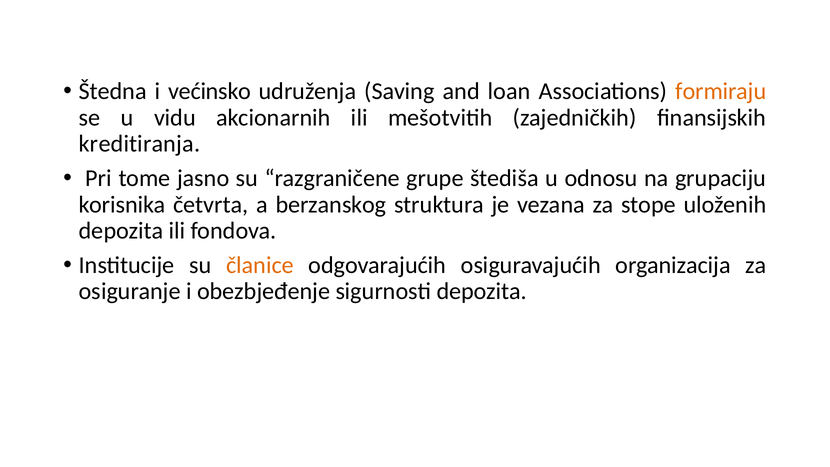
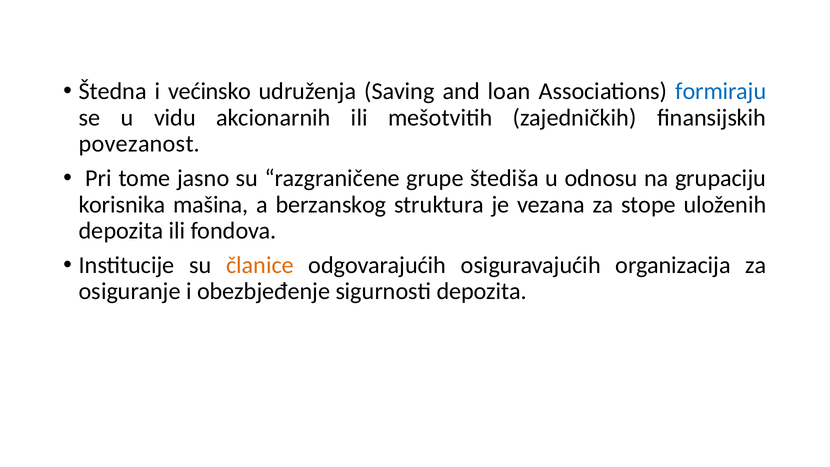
formiraju colour: orange -> blue (721, 91)
kreditiranja: kreditiranja -> povezanost (139, 144)
četvrta: četvrta -> mašina (211, 204)
